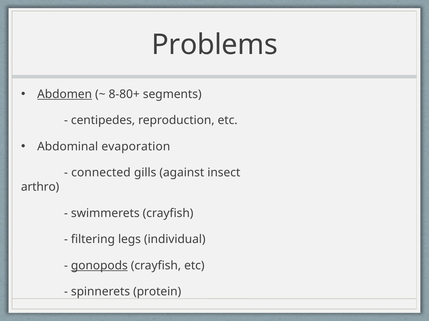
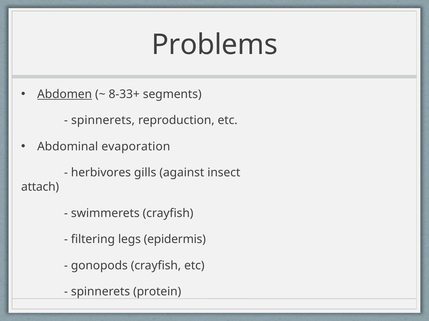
8-80+: 8-80+ -> 8-33+ (124, 94)
centipedes: centipedes -> spinnerets (103, 121)
connected: connected -> herbivores (101, 173)
arthro: arthro -> attach (40, 187)
individual: individual -> epidermis (175, 240)
gonopods underline: present -> none (99, 266)
